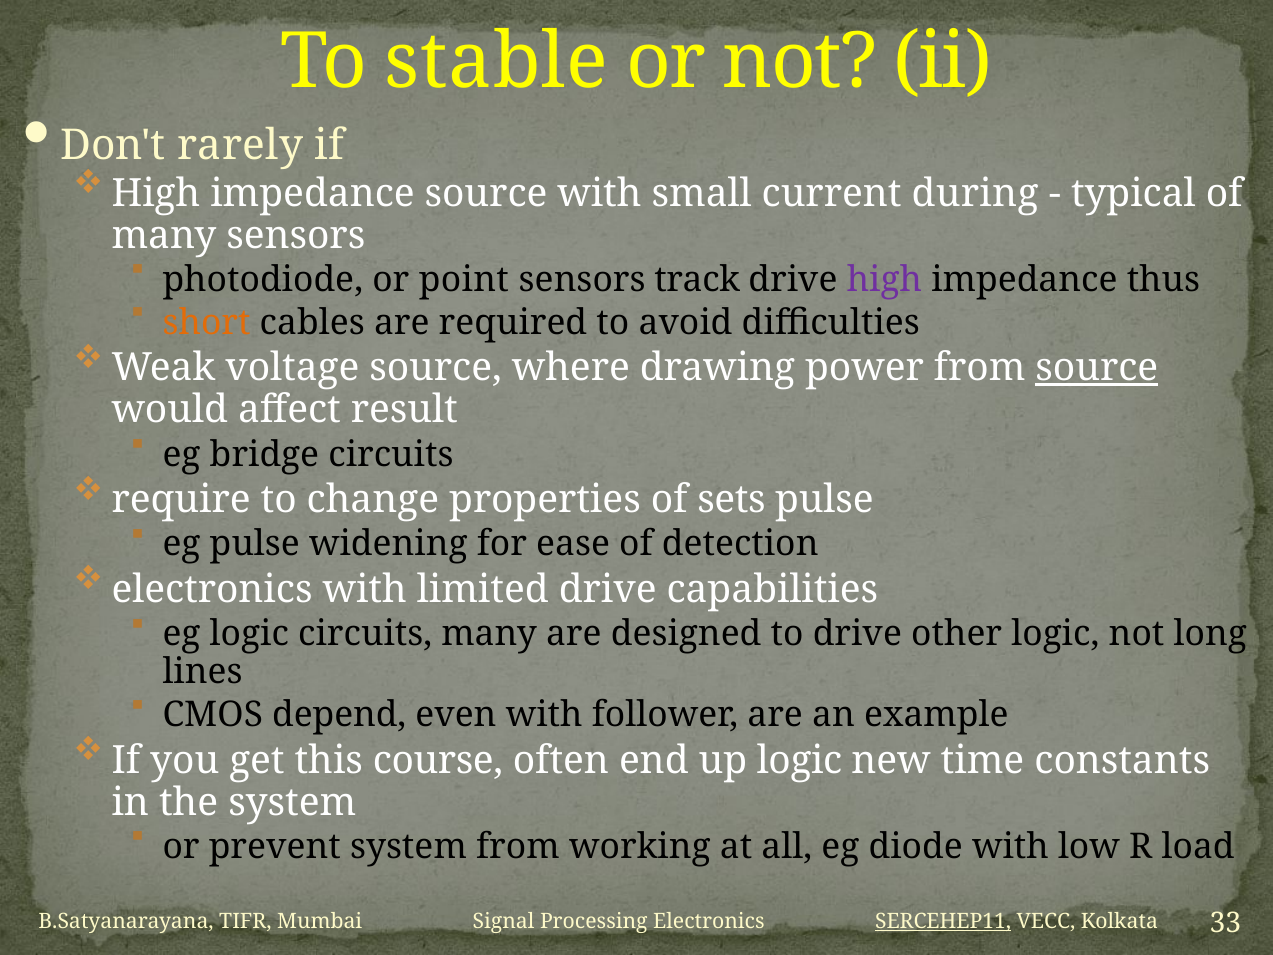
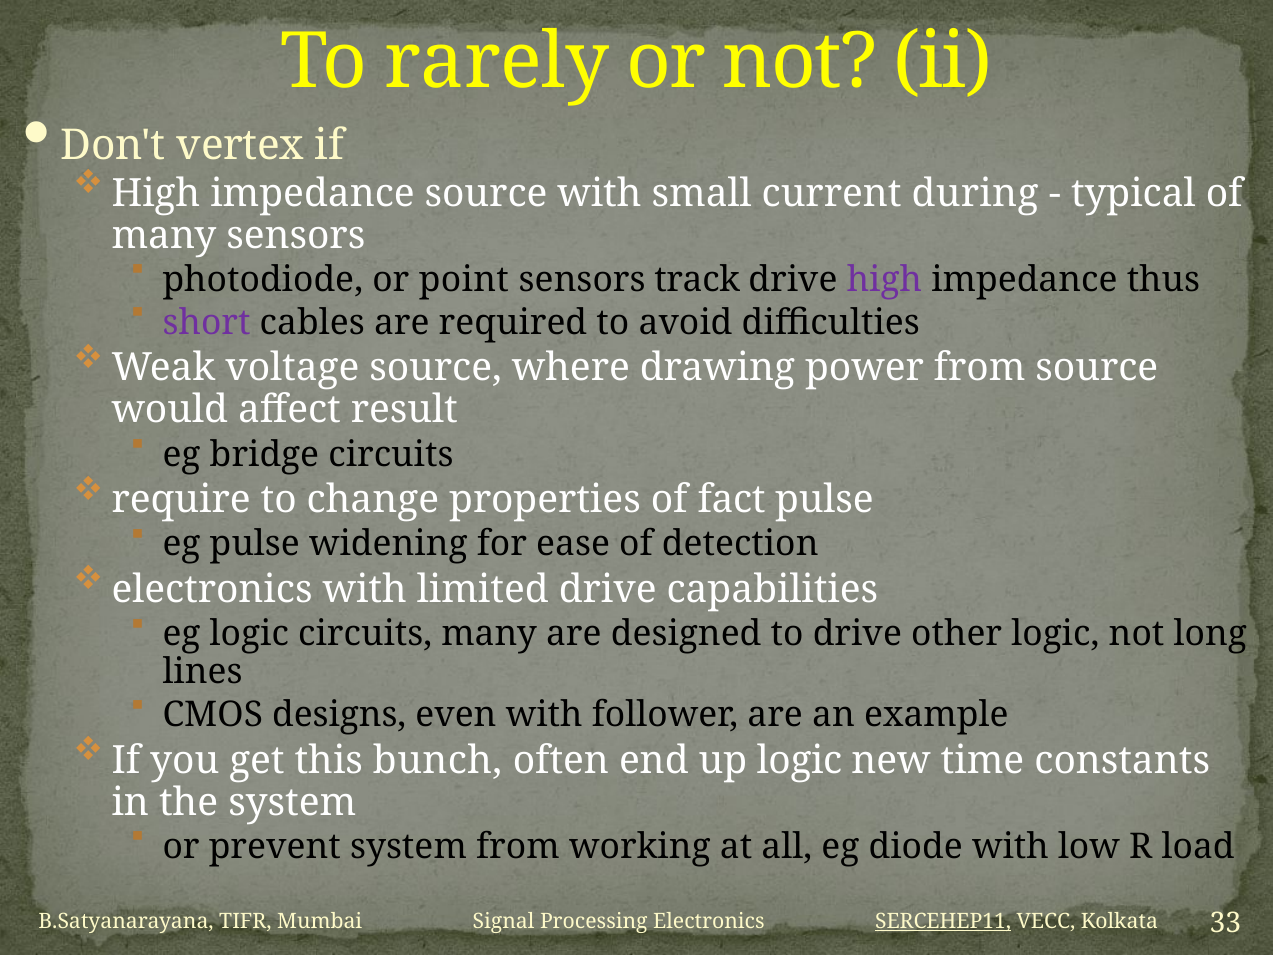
stable: stable -> rarely (497, 62)
rarely: rarely -> vertex (241, 145)
short colour: orange -> purple (207, 323)
source underline: present -> none (1097, 368)
sets: sets -> fact (732, 500)
depend: depend -> designs (339, 715)
course: course -> bunch (438, 760)
